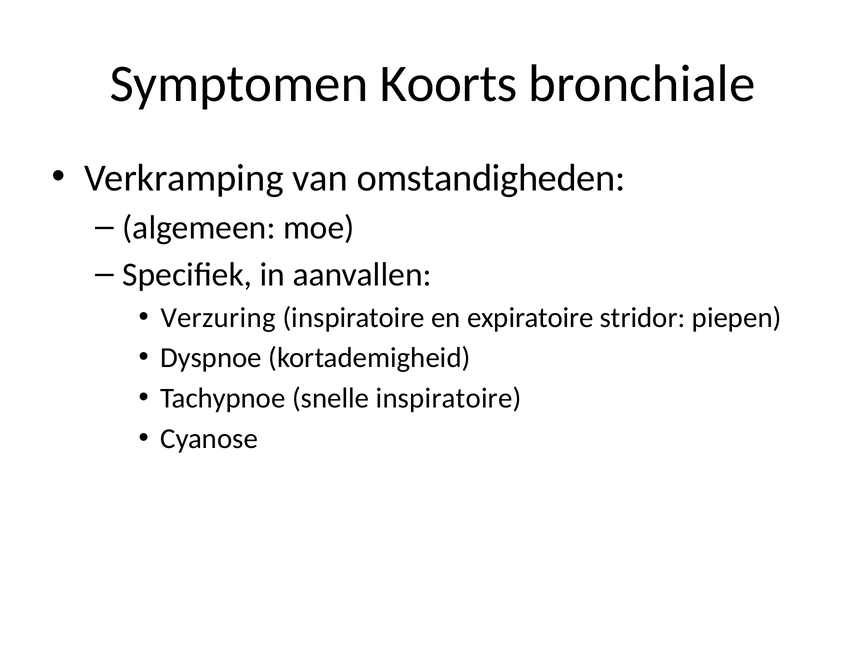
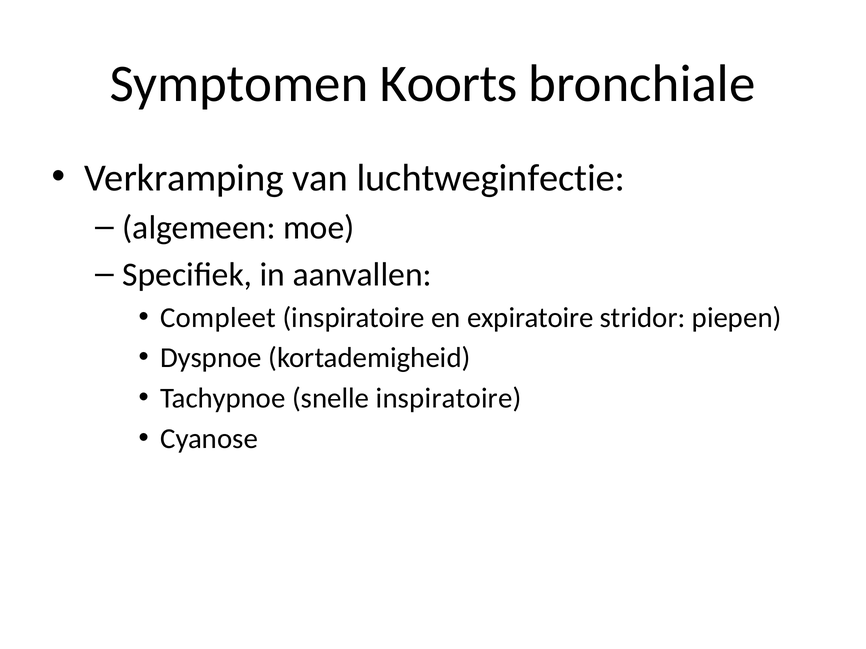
omstandigheden: omstandigheden -> luchtweginfectie (491, 178)
Verzuring: Verzuring -> Compleet (218, 318)
